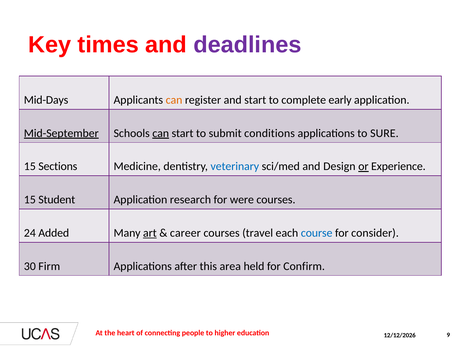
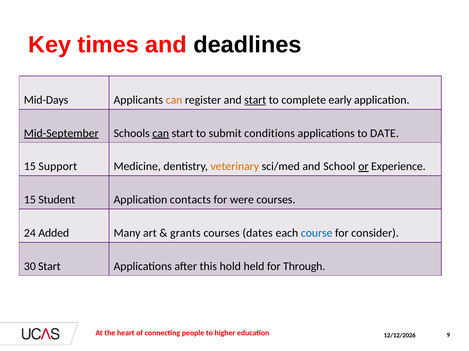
deadlines colour: purple -> black (247, 45)
start underline: none -> present (255, 100)
SURE: SURE -> DATE (384, 133)
Sections: Sections -> Support (58, 167)
veterinary colour: blue -> orange (235, 167)
Design: Design -> School (339, 167)
research: research -> contacts (190, 200)
art underline: present -> none (150, 233)
career: career -> grants (185, 233)
travel: travel -> dates (258, 233)
30 Firm: Firm -> Start (49, 267)
area: area -> hold (230, 267)
Confirm: Confirm -> Through (304, 267)
